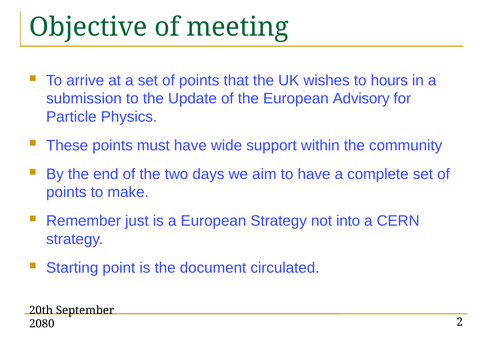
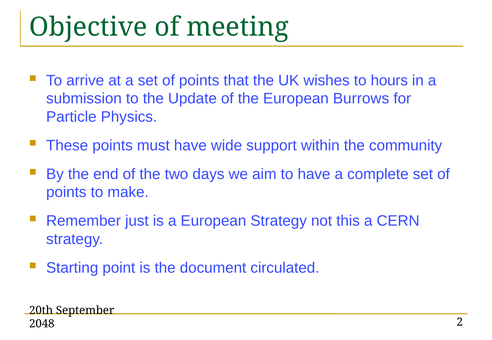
Advisory: Advisory -> Burrows (361, 99)
into: into -> this (348, 221)
2080: 2080 -> 2048 (42, 324)
